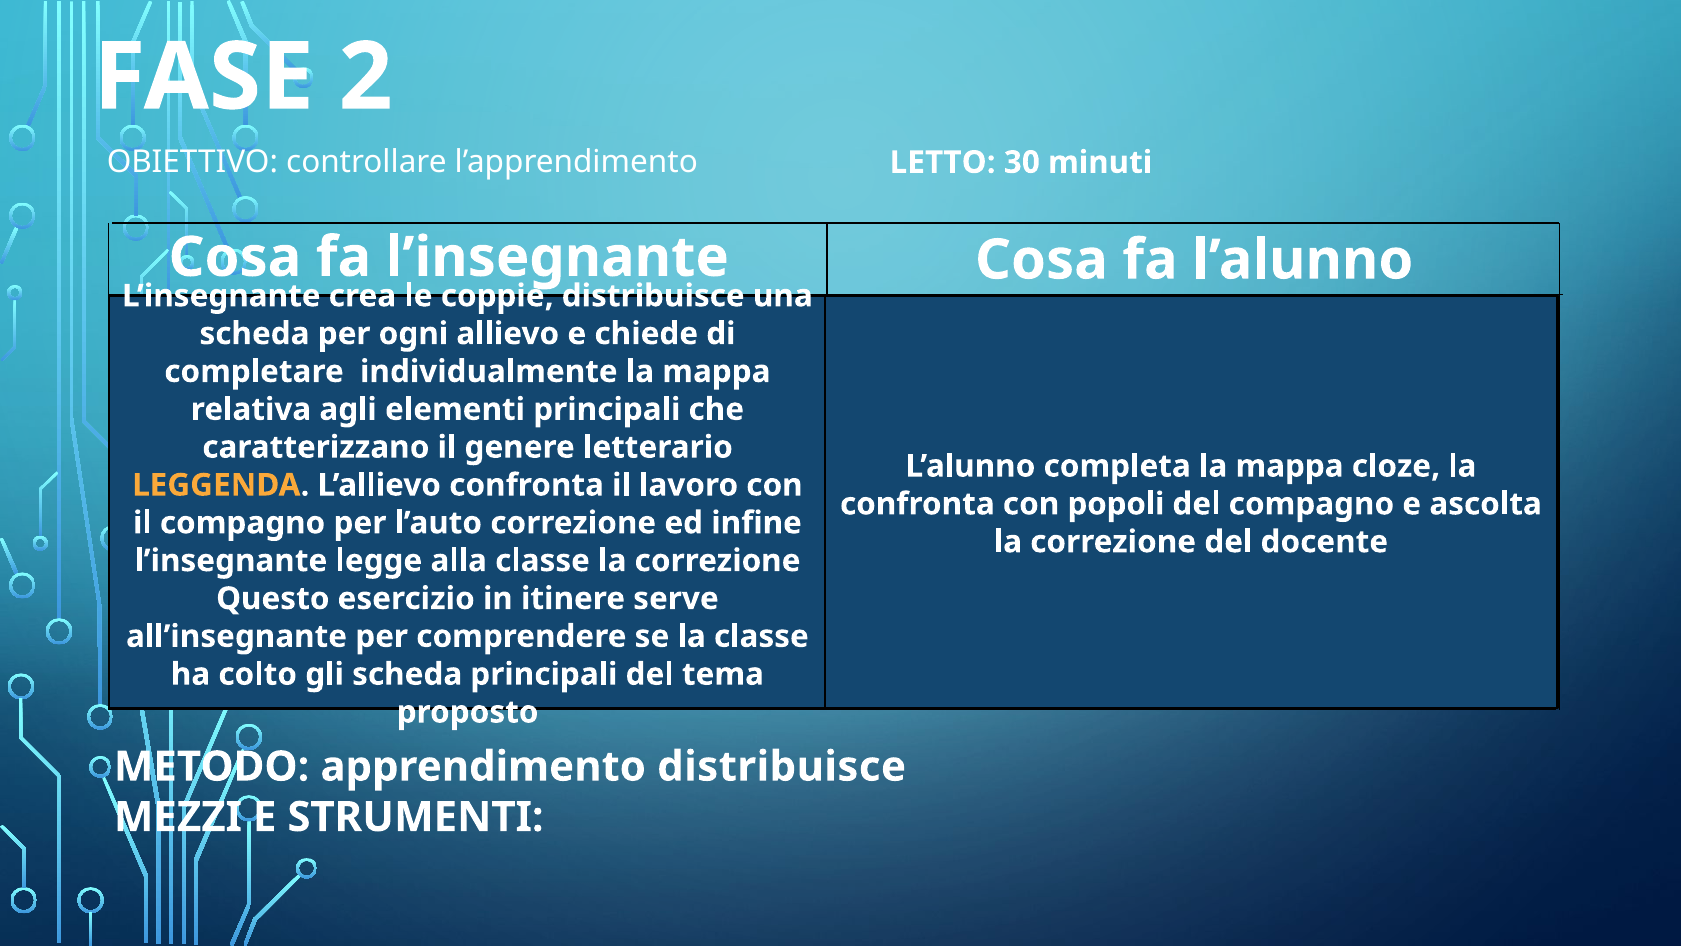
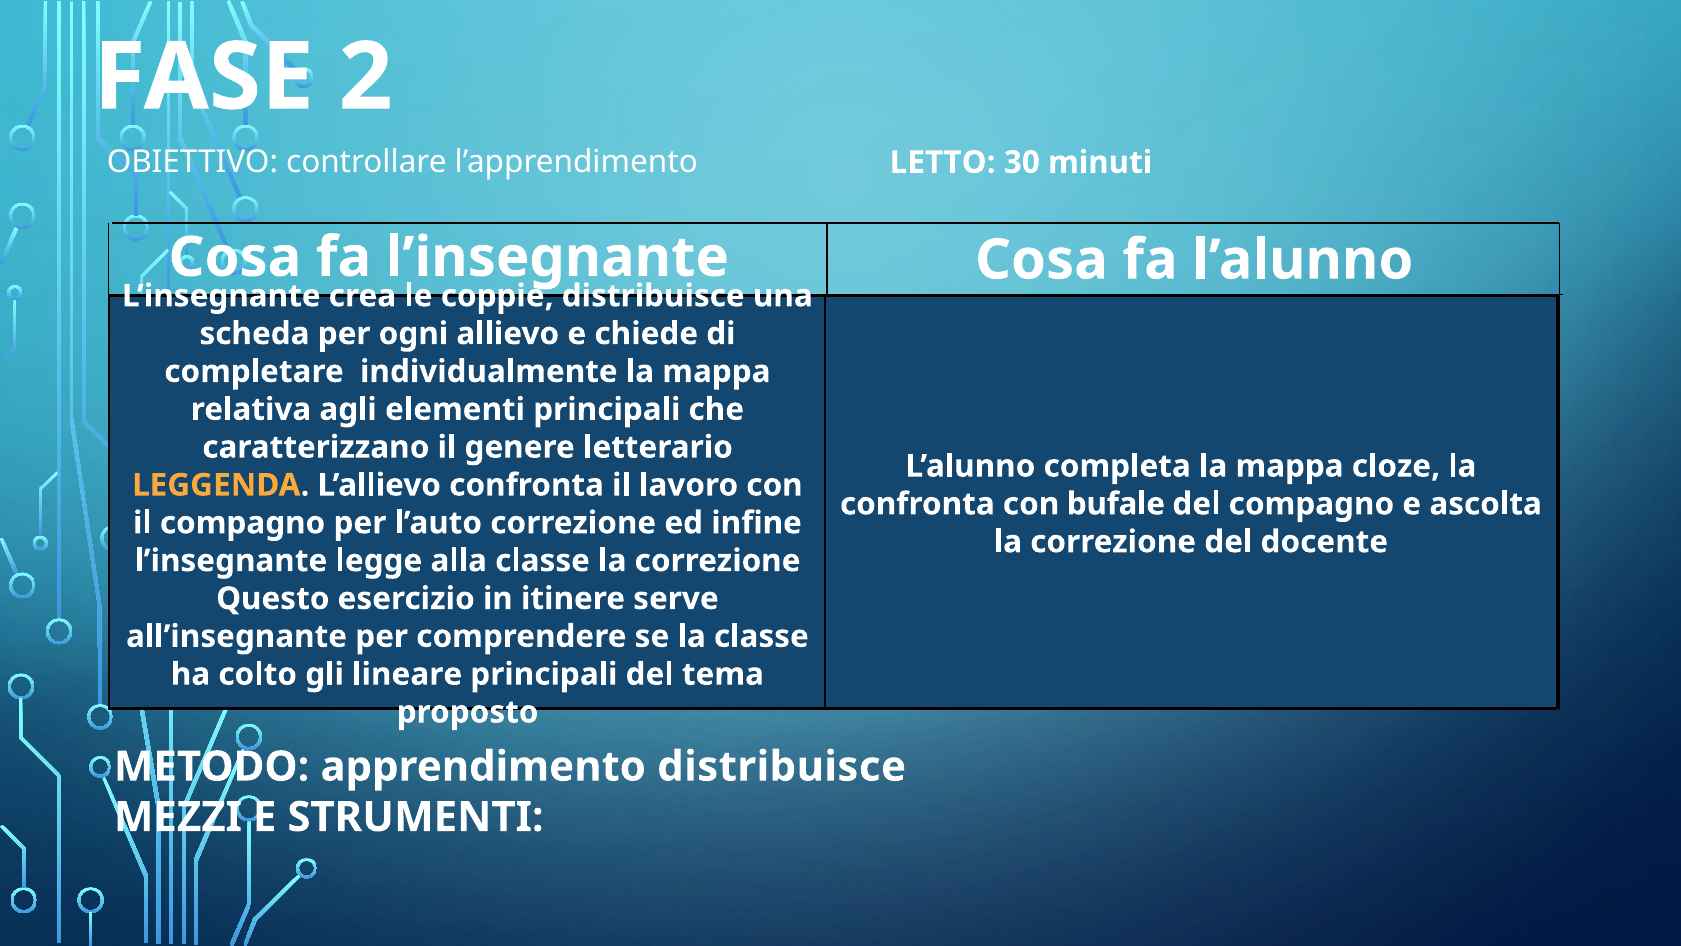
popoli: popoli -> bufale (1116, 504)
gli scheda: scheda -> lineare (407, 674)
